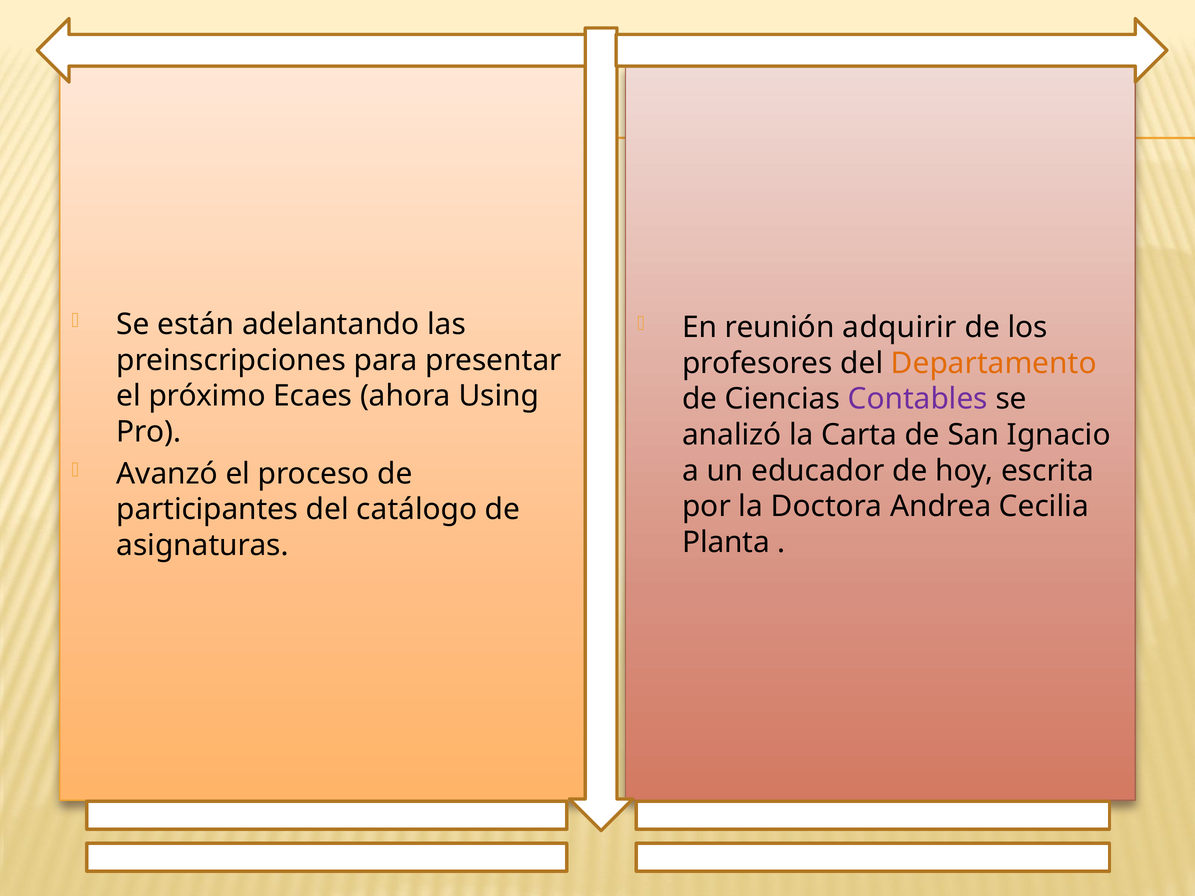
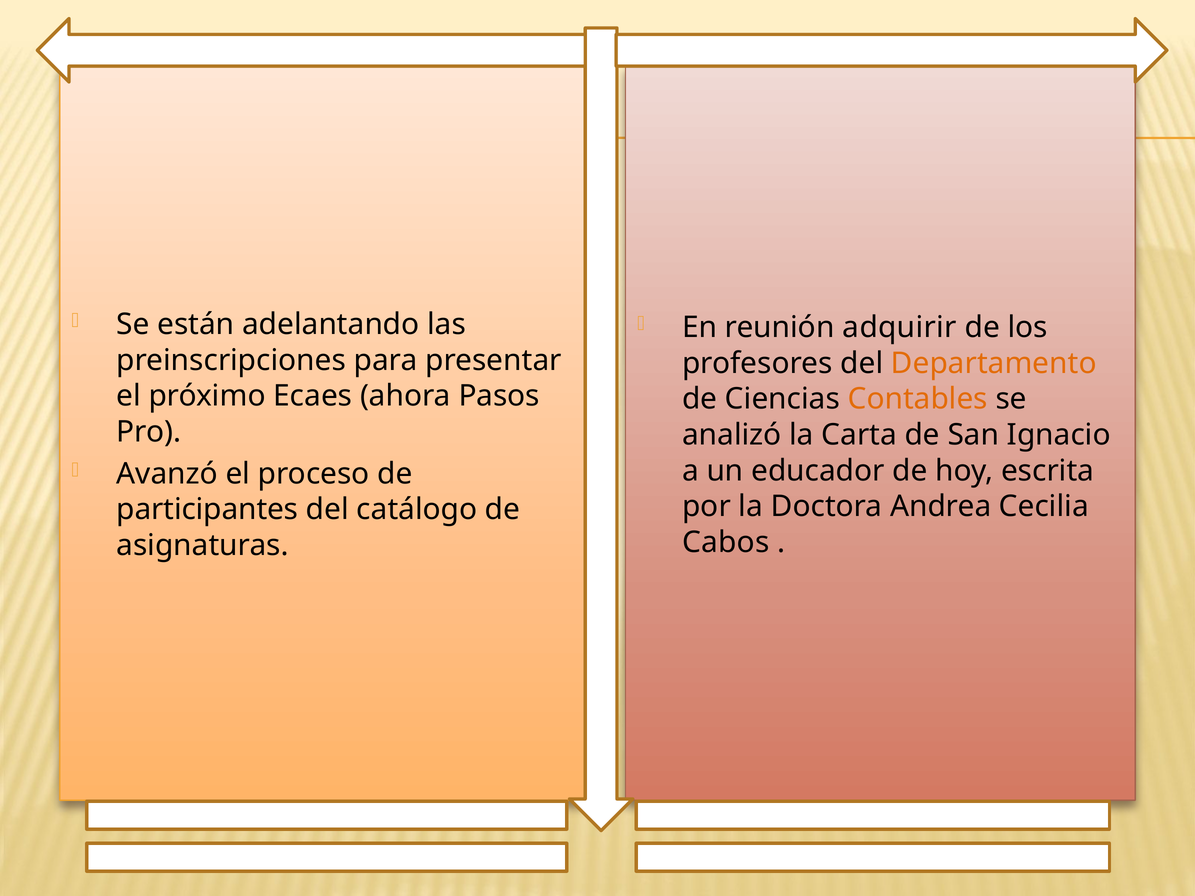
Using: Using -> Pasos (499, 396)
Contables colour: purple -> orange (918, 399)
Planta: Planta -> Cabos (726, 543)
